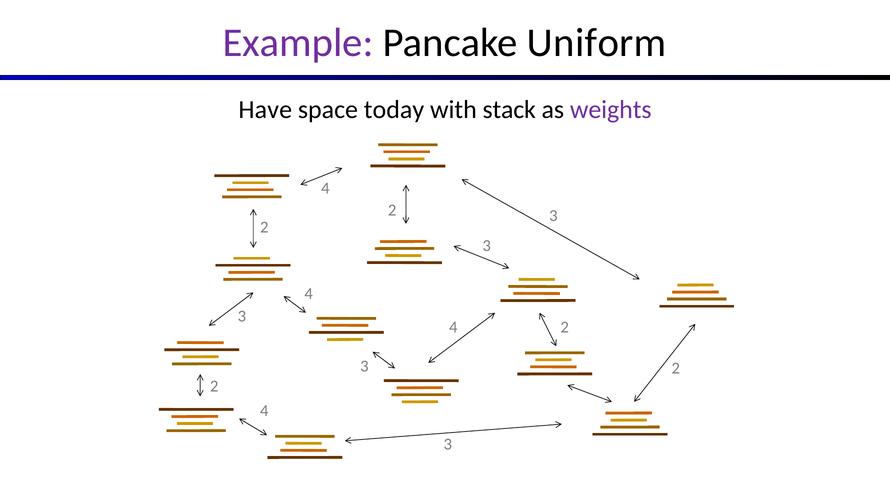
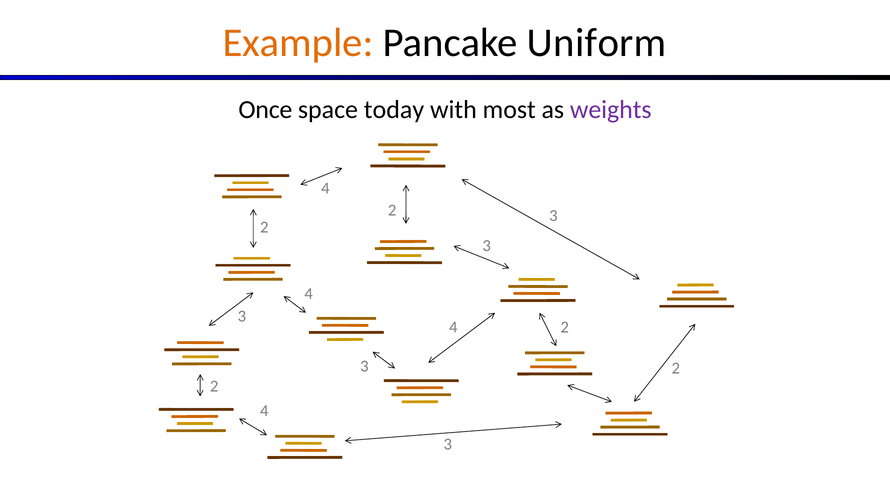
Example colour: purple -> orange (298, 43)
Have: Have -> Once (265, 110)
stack: stack -> most (509, 110)
